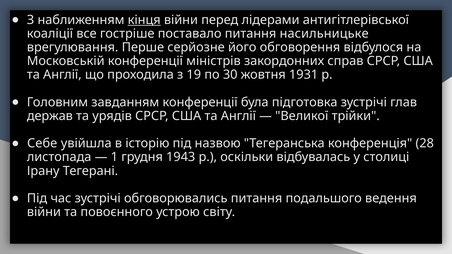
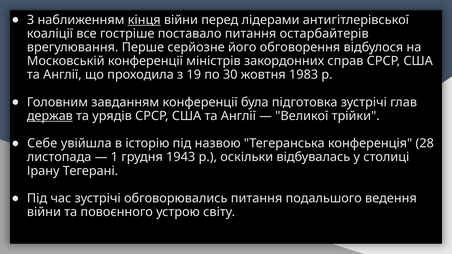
насильницьке: насильницьке -> остарбайтерів (324, 34)
1931: 1931 -> 1983 (304, 75)
держав underline: none -> present (50, 116)
